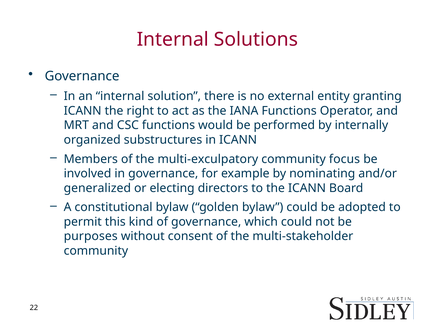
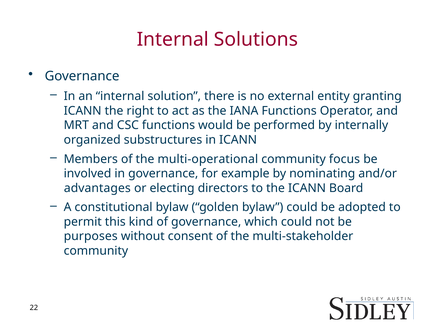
multi-exculpatory: multi-exculpatory -> multi-operational (208, 159)
generalized: generalized -> advantages (97, 188)
